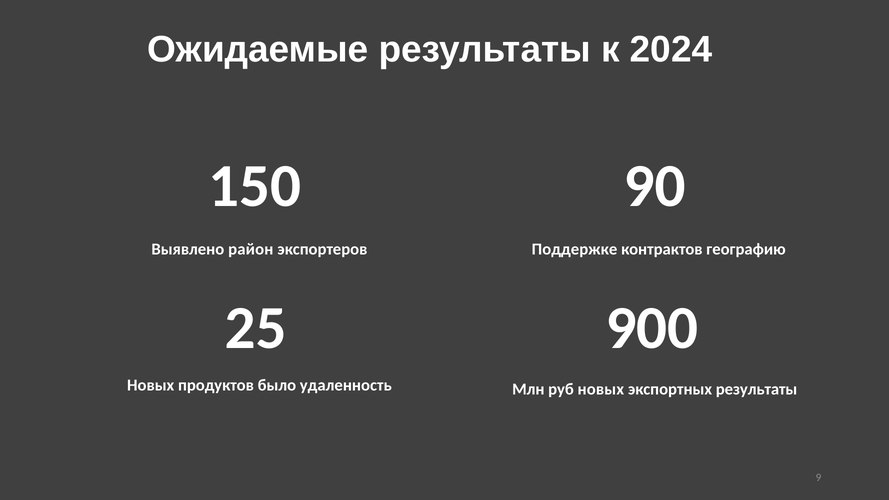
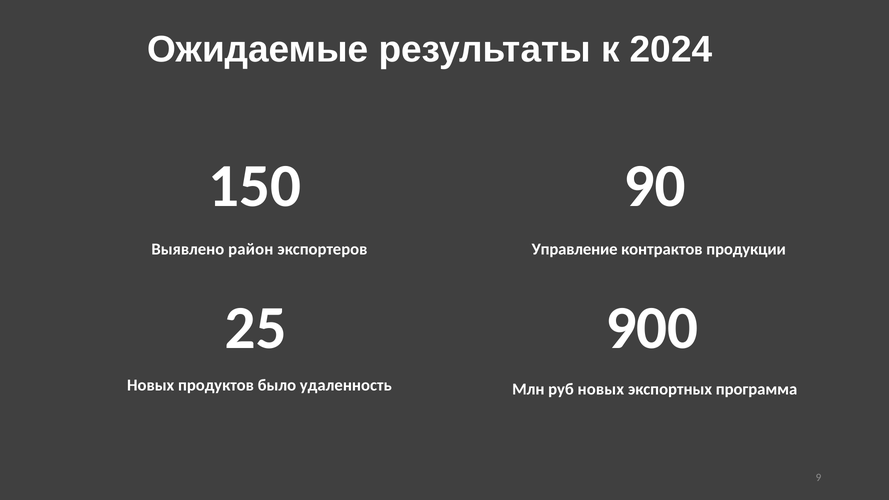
Поддержке: Поддержке -> Управление (575, 249)
географию: географию -> продукции (746, 249)
экспортных результаты: результаты -> программа (757, 389)
